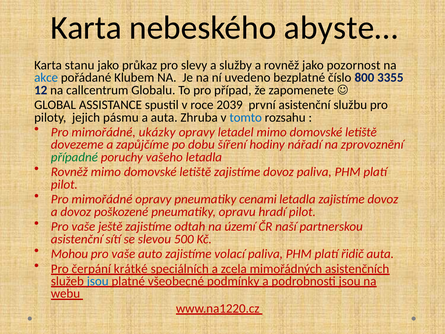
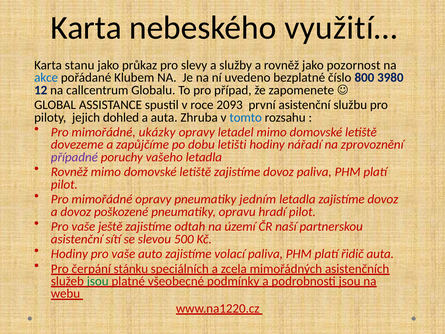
abyste…: abyste… -> využití… (341, 28)
3355: 3355 -> 3980 (390, 78)
2039: 2039 -> 2093 (230, 105)
pásmu: pásmu -> dohled (121, 117)
šíření: šíření -> letišti (232, 145)
případné colour: green -> purple (74, 157)
cenami: cenami -> jedním (258, 199)
Mohou: Mohou -> Hodiny (69, 254)
krátké: krátké -> stánku (131, 269)
jsou colour: blue -> green (98, 281)
